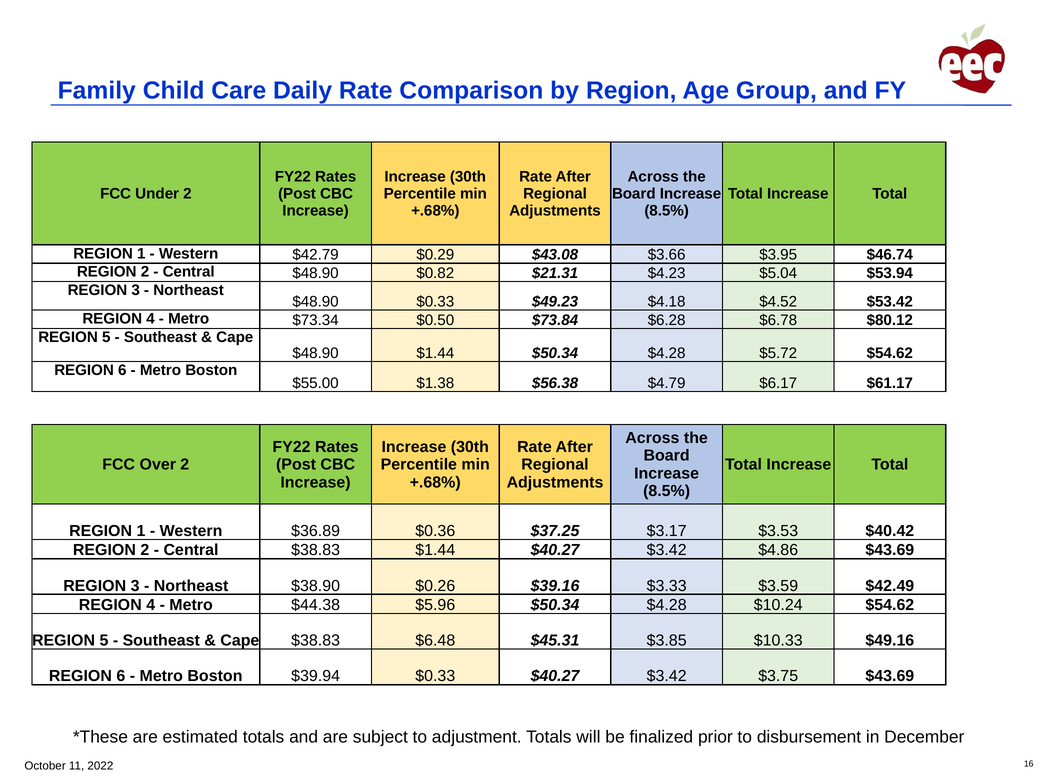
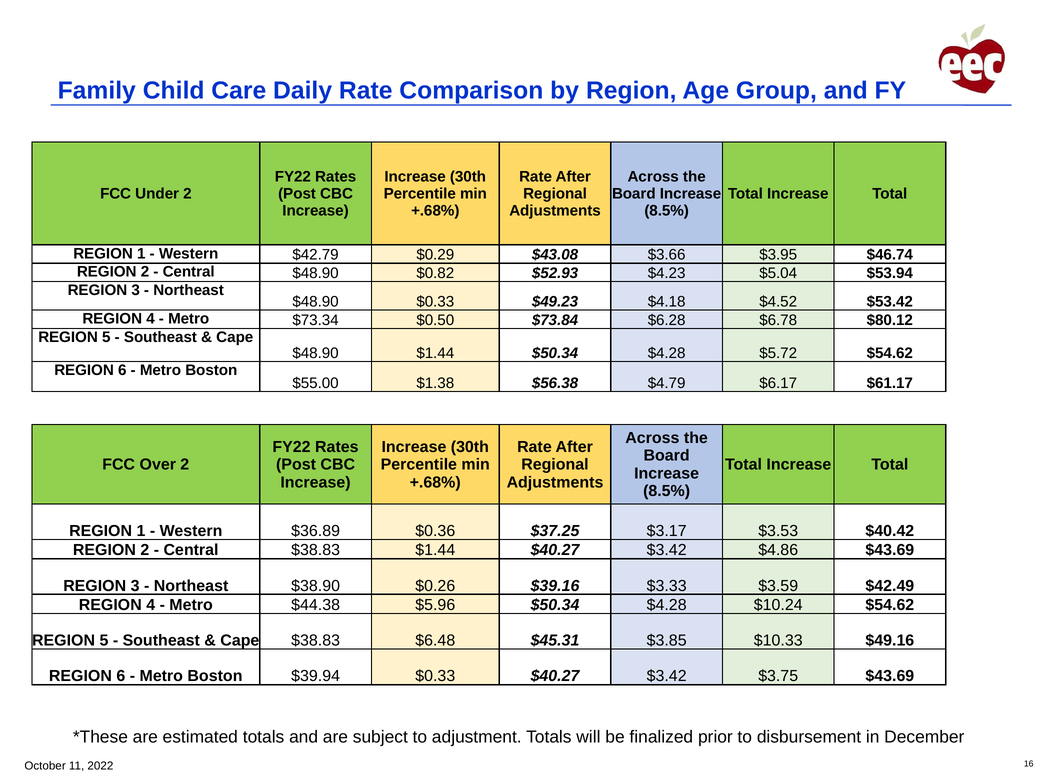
$21.31: $21.31 -> $52.93 (555, 273)
